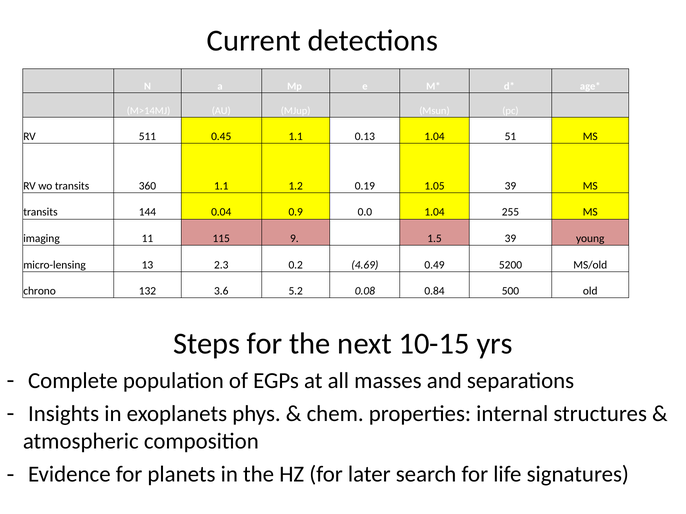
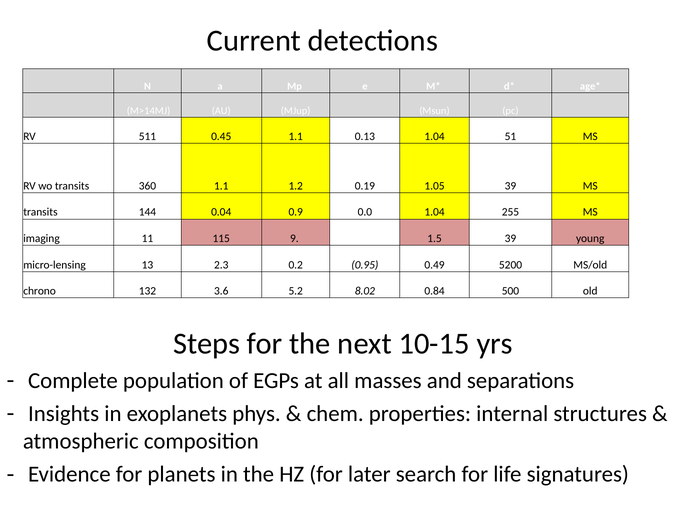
4.69: 4.69 -> 0.95 (365, 265)
0.08: 0.08 -> 8.02 (365, 291)
